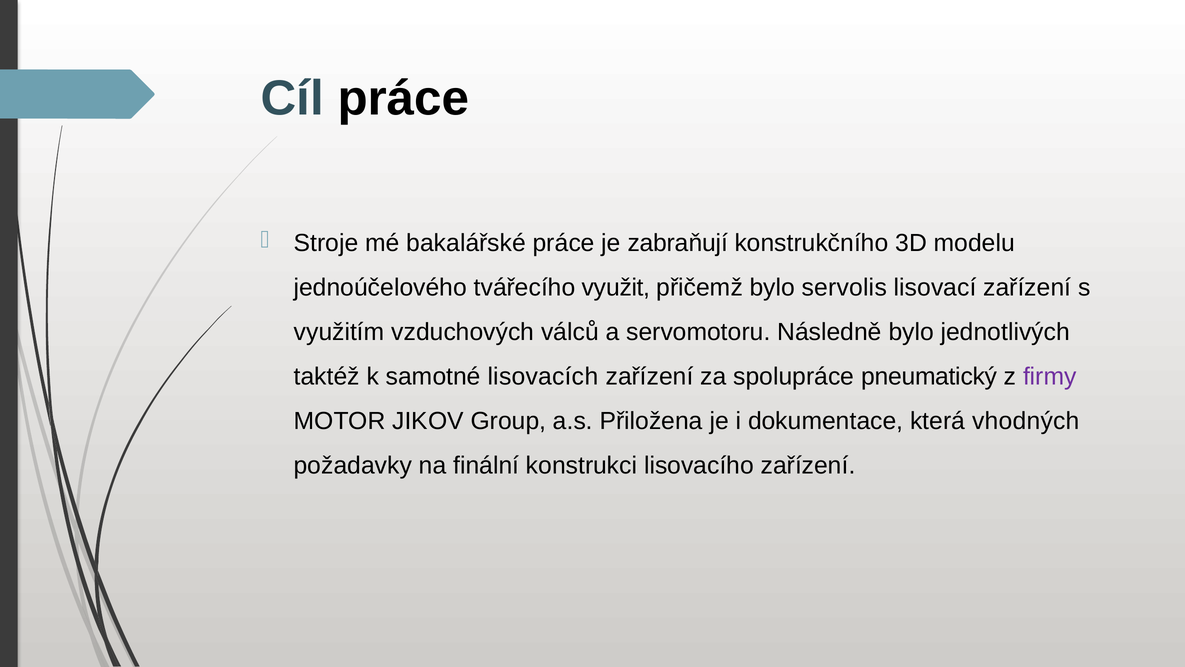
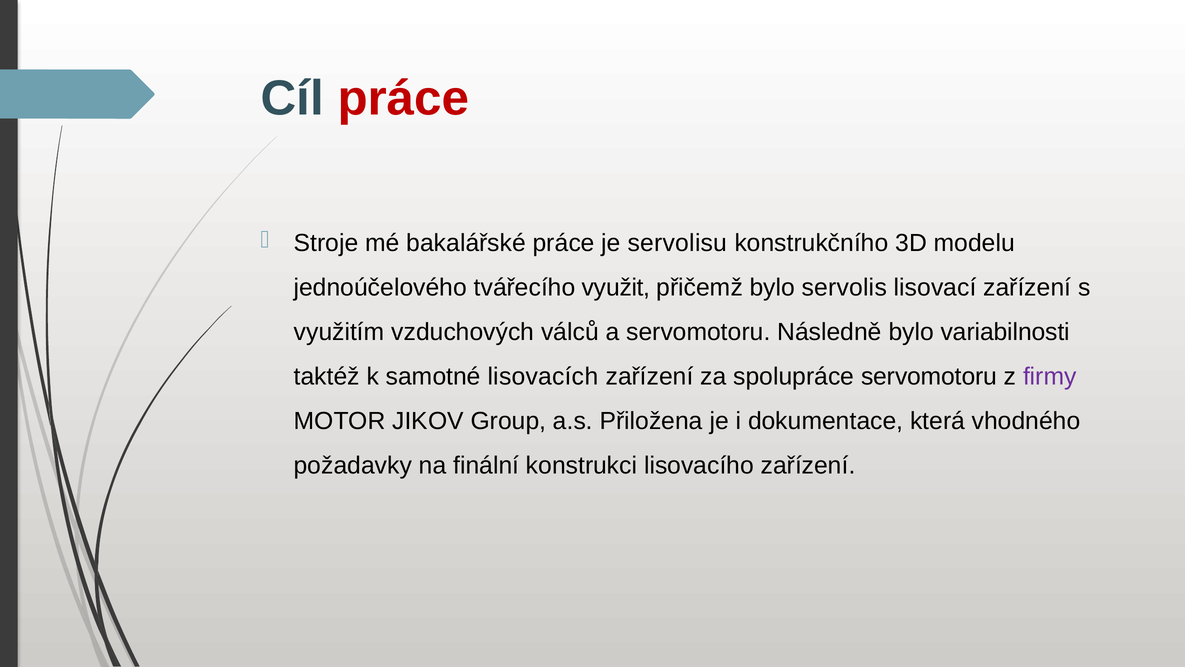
práce colour: black -> red (403, 98)
zabraňují: zabraňují -> servolisu (677, 243)
jednotlivých: jednotlivých -> variabilnosti (1005, 332)
spolupráce pneumatický: pneumatický -> servomotoru (929, 376)
vhodných: vhodných -> vhodného (1026, 421)
